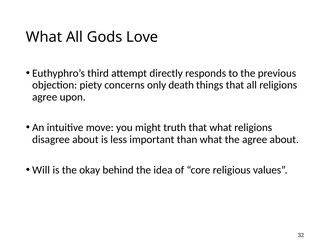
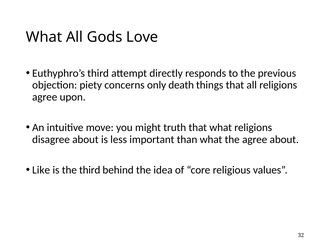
Will: Will -> Like (41, 170)
the okay: okay -> third (90, 170)
